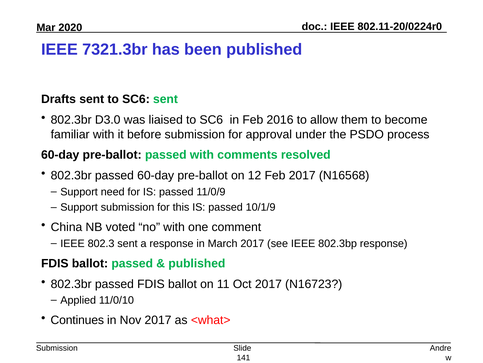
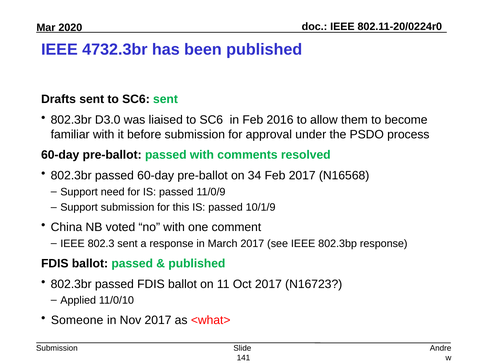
7321.3br: 7321.3br -> 4732.3br (115, 49)
12: 12 -> 34 (255, 175)
Continues: Continues -> Someone (77, 320)
